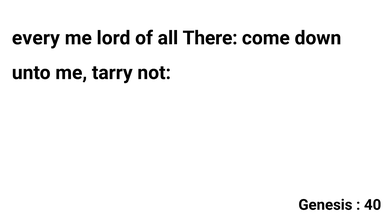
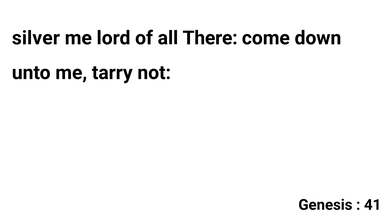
every: every -> silver (36, 38)
40: 40 -> 41 (373, 204)
